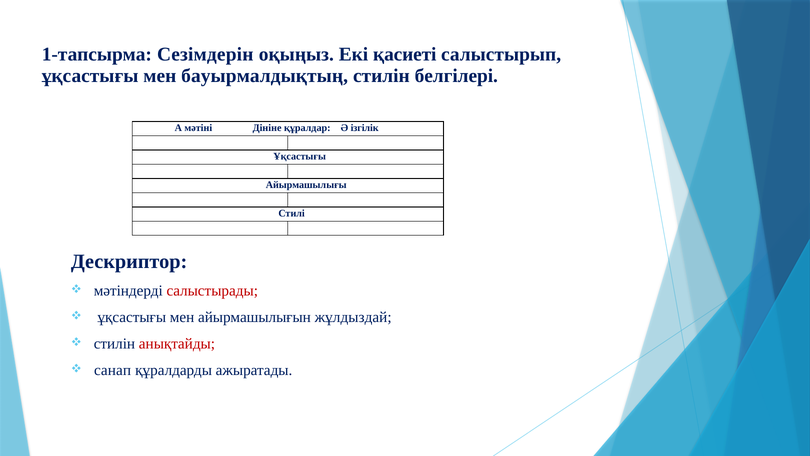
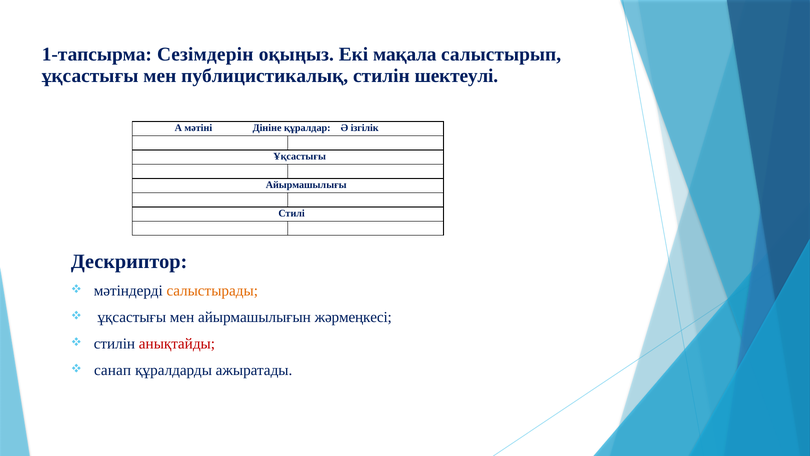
қасиеті: қасиеті -> мақала (405, 54)
бауырмалдықтың: бауырмалдықтың -> публицистикалық (265, 76)
белгілері: белгілері -> шектеулі (456, 76)
салыстырады colour: red -> orange (212, 291)
жұлдыздай: жұлдыздай -> жәрмеңкесі (353, 317)
